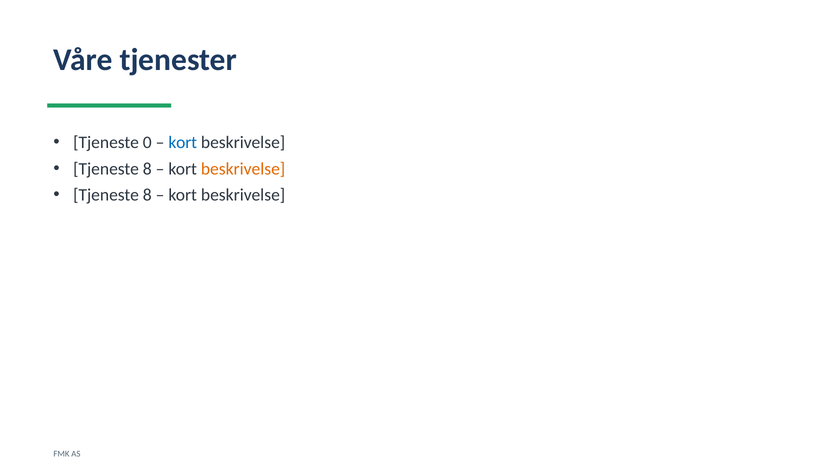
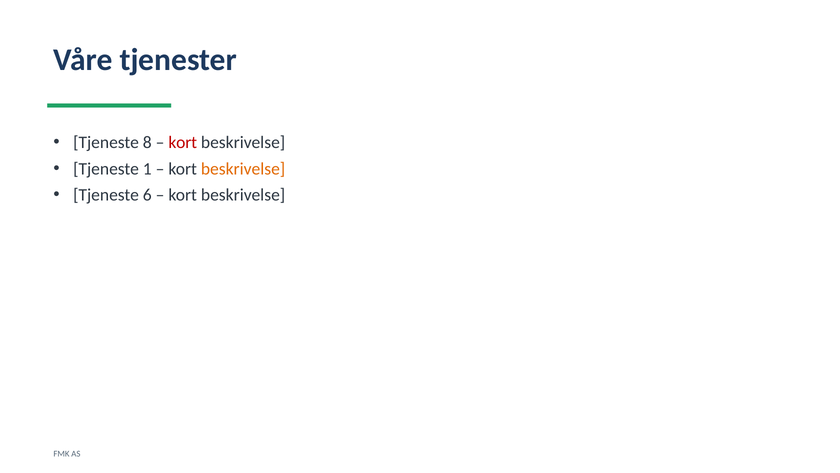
0: 0 -> 8 (147, 142)
kort colour: blue -> red (183, 142)
8: 8 -> 1 (147, 169)
8: 8 -> 6 (147, 195)
